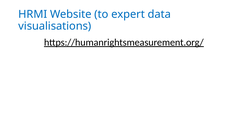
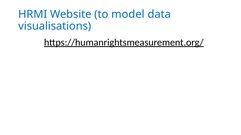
expert: expert -> model (128, 14)
